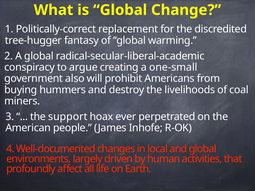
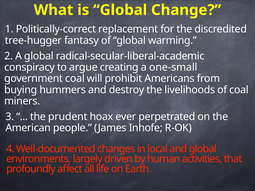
government also: also -> coal (75, 79)
support: support -> prudent (68, 117)
